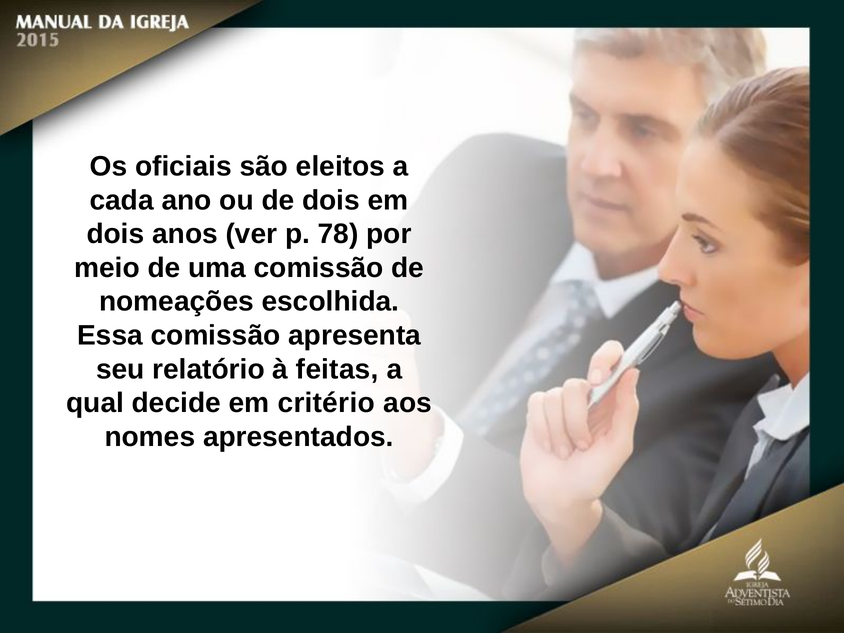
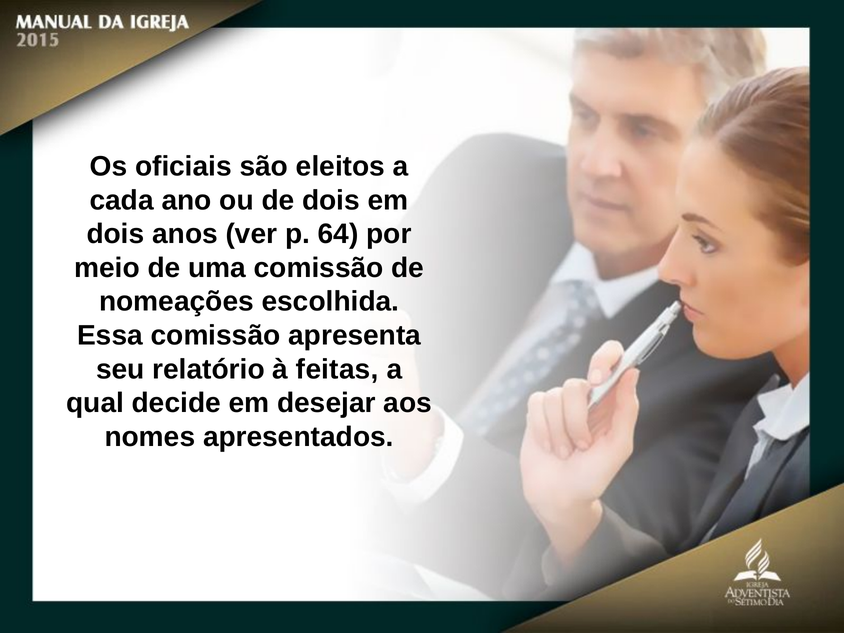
78: 78 -> 64 (338, 234)
critério: critério -> desejar (326, 403)
